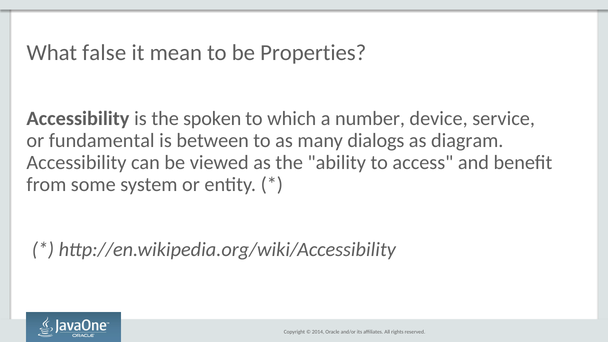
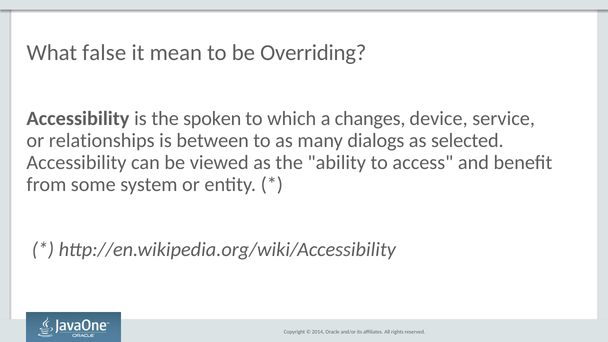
Properties: Properties -> Overriding (313, 53)
number: number -> changes (370, 119)
fundamental: fundamental -> relationships (102, 141)
diagram: diagram -> selected (467, 141)
